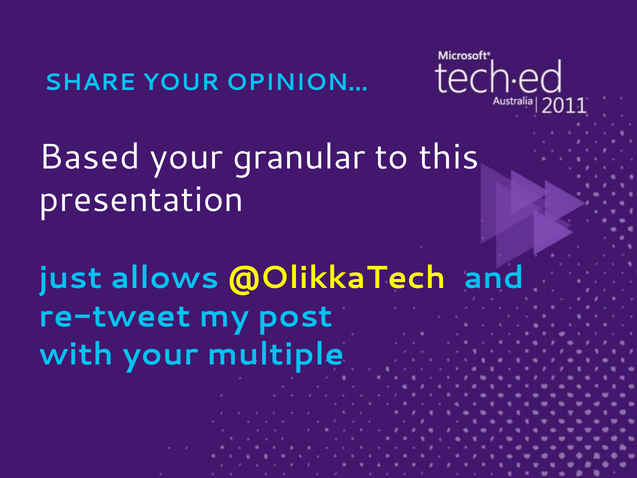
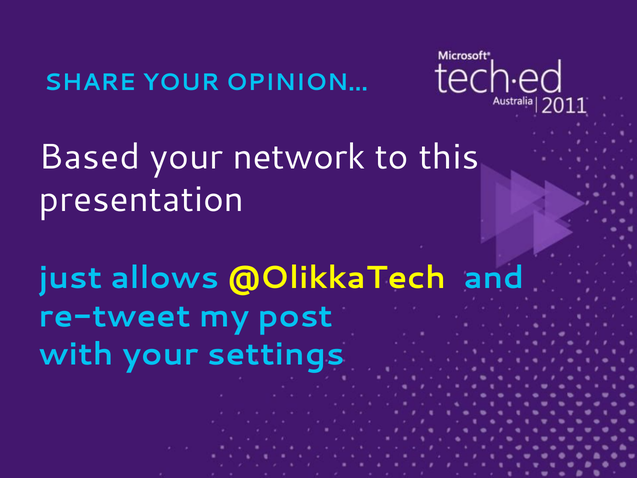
granular: granular -> network (299, 157)
multiple: multiple -> settings (276, 354)
